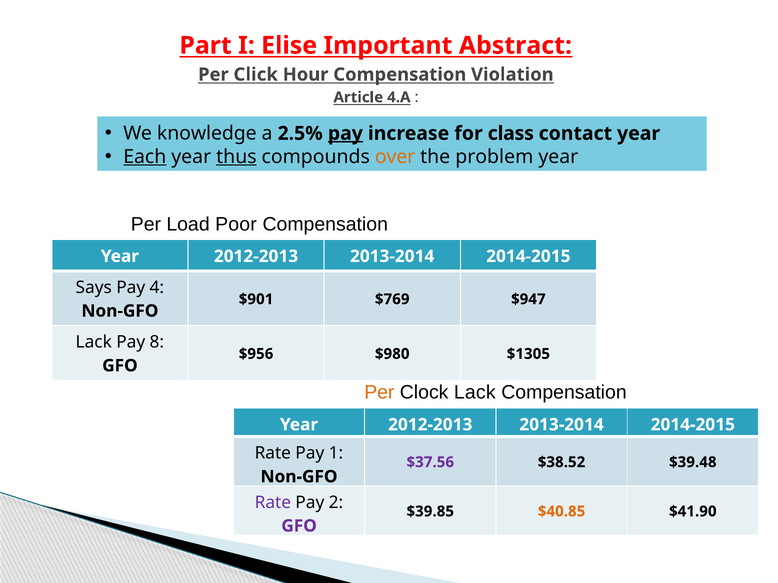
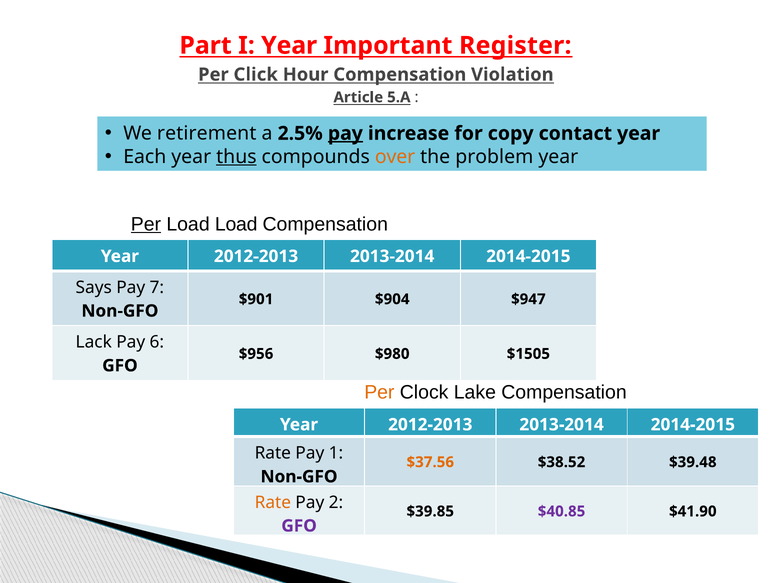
I Elise: Elise -> Year (289, 46)
Abstract: Abstract -> Register (515, 46)
4.A: 4.A -> 5.A (399, 97)
knowledge: knowledge -> retirement (207, 134)
class: class -> copy (511, 134)
Each underline: present -> none (145, 157)
Per underline: none -> present (146, 224)
Load Poor: Poor -> Load (236, 224)
4: 4 -> 7 (157, 288)
$769: $769 -> $904 (392, 299)
8: 8 -> 6 (157, 343)
$1305: $1305 -> $1505 (528, 354)
Clock Lack: Lack -> Lake (475, 393)
$37.56 colour: purple -> orange (430, 463)
Rate colour: purple -> orange (273, 503)
$40.85 colour: orange -> purple (562, 512)
